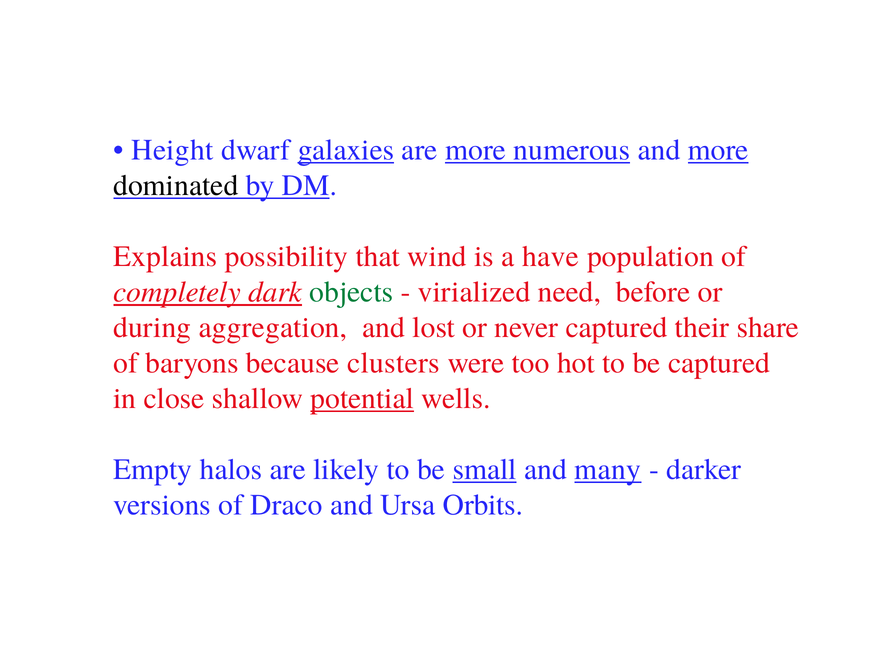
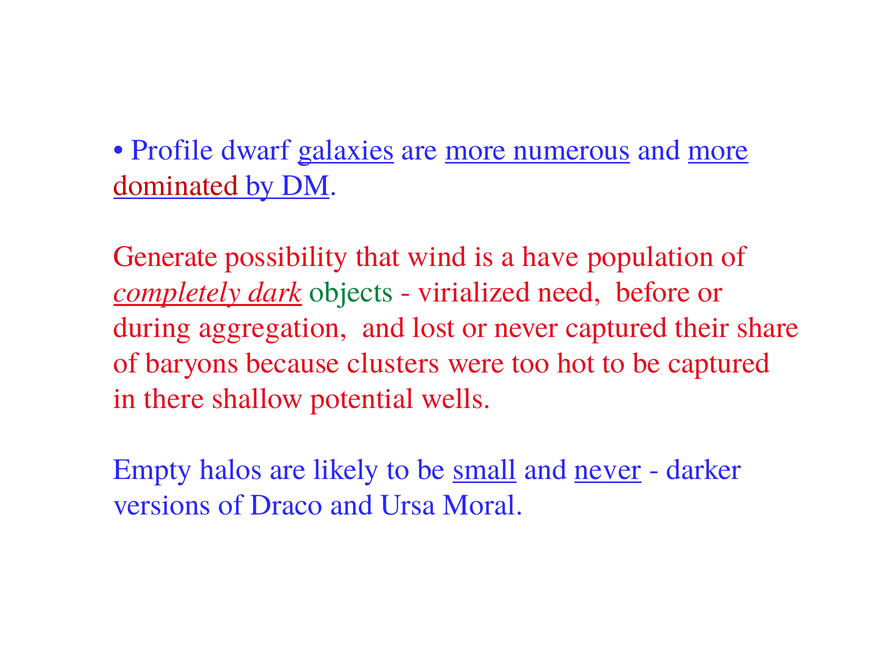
Height: Height -> Profile (172, 150)
dominated colour: black -> red (176, 186)
Explains: Explains -> Generate (166, 257)
close: close -> there (174, 399)
potential underline: present -> none (362, 399)
and many: many -> never (608, 470)
Orbits: Orbits -> Moral (483, 506)
